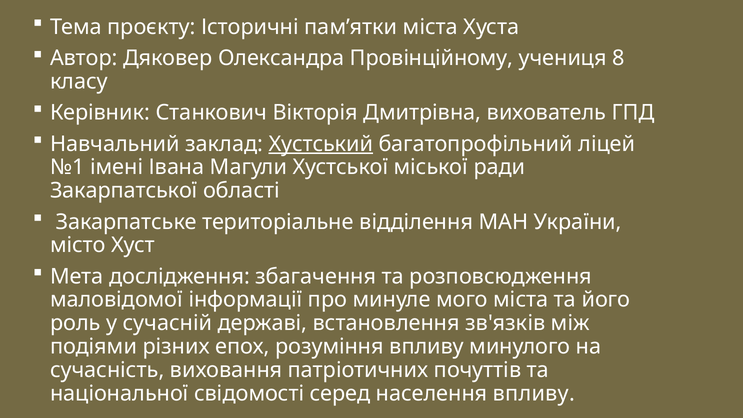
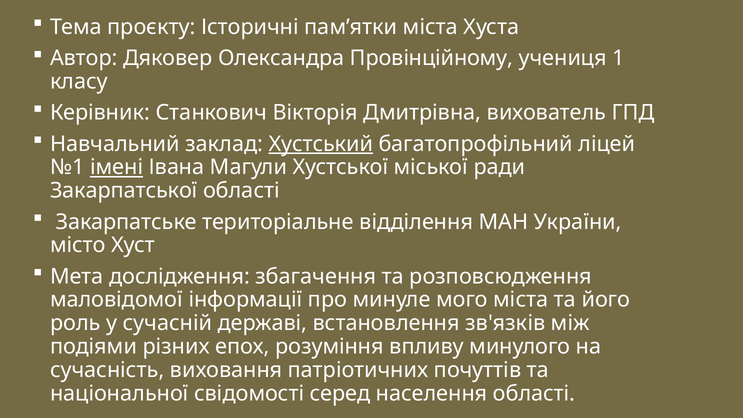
8: 8 -> 1 (619, 58)
імені underline: none -> present (117, 167)
населення впливу: впливу -> області (534, 393)
